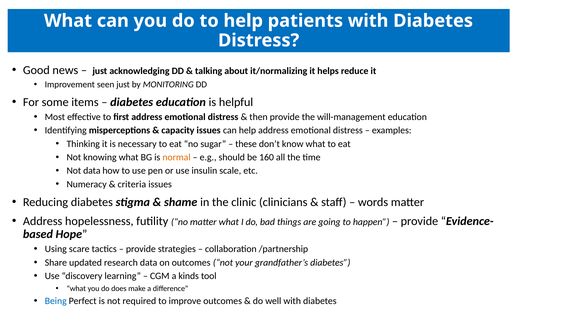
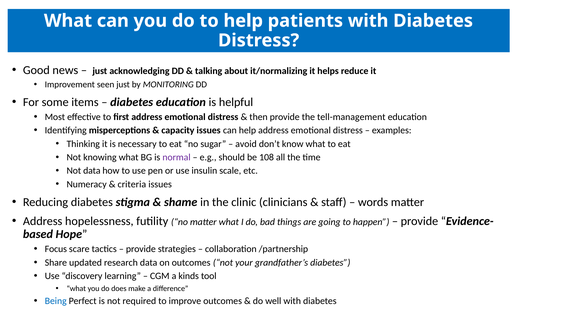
will-management: will-management -> tell-management (351, 117)
these: these -> avoid (246, 144)
normal colour: orange -> purple (176, 157)
160: 160 -> 108 (267, 157)
Using: Using -> Focus (56, 249)
